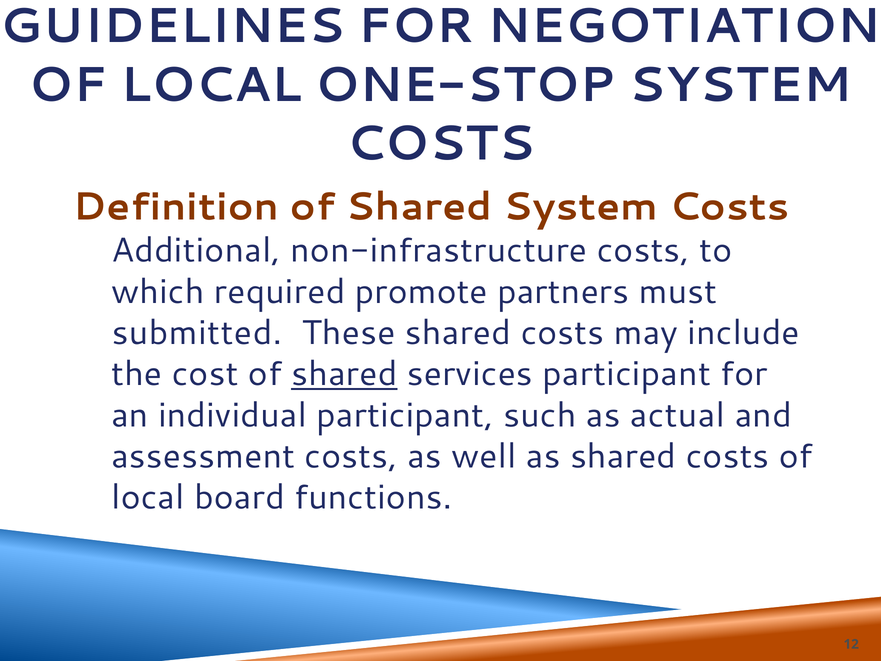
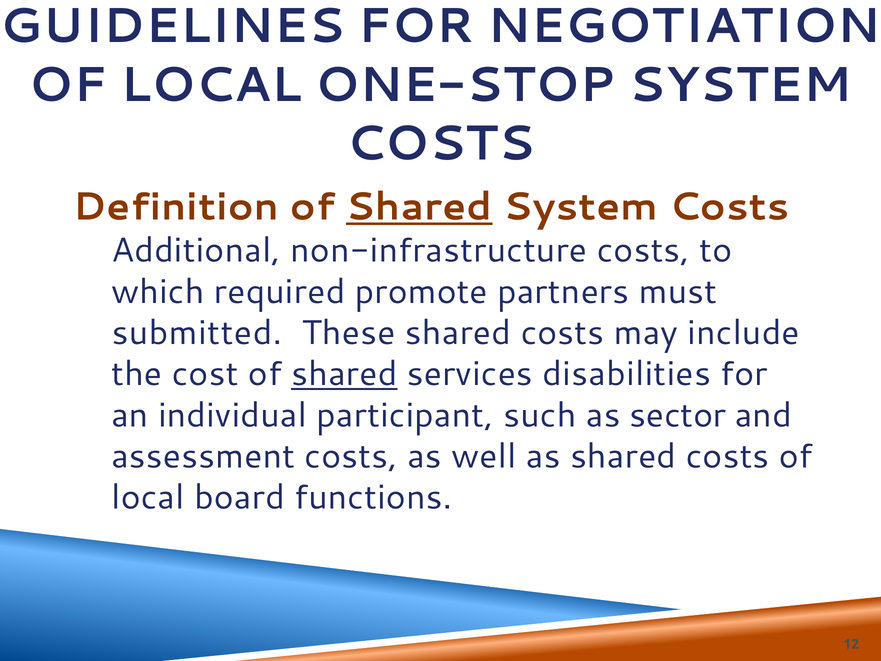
Shared underline: none -> present (419, 207)
services participant: participant -> disabilities (627, 374)
actual: actual -> sector (678, 415)
